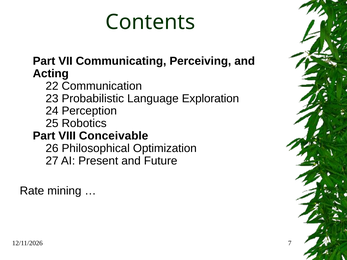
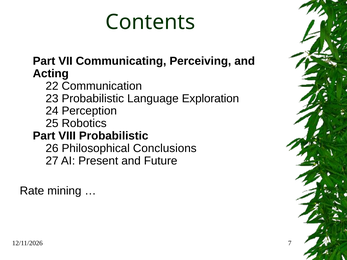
VIII Conceivable: Conceivable -> Probabilistic (114, 136)
Optimization: Optimization -> Conclusions (165, 148)
